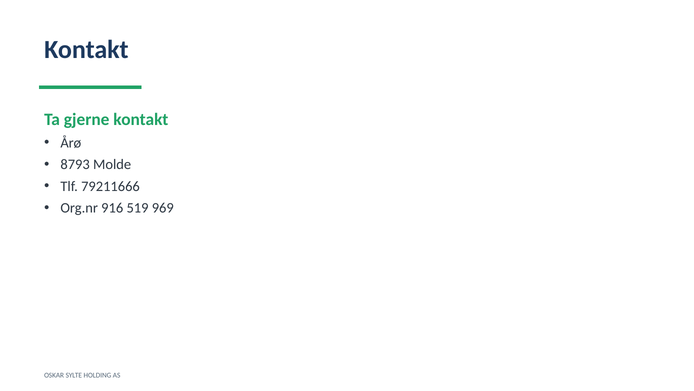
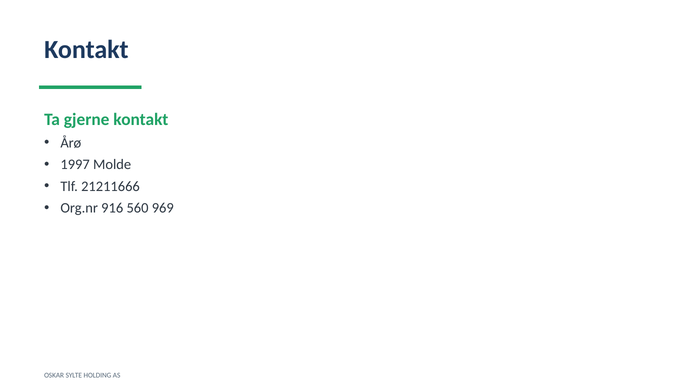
8793: 8793 -> 1997 (75, 164)
79211666: 79211666 -> 21211666 (110, 186)
519: 519 -> 560 (137, 208)
